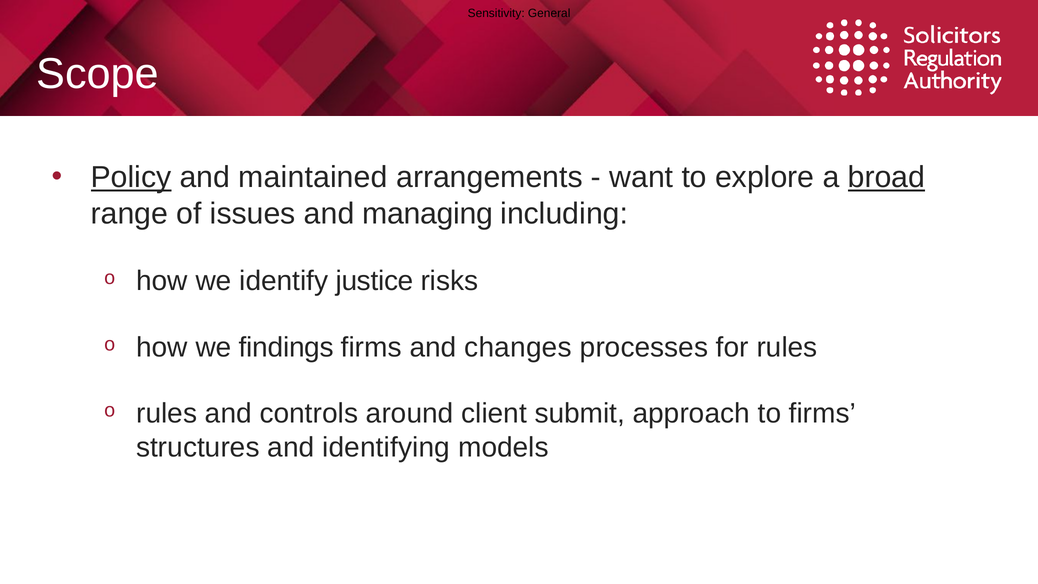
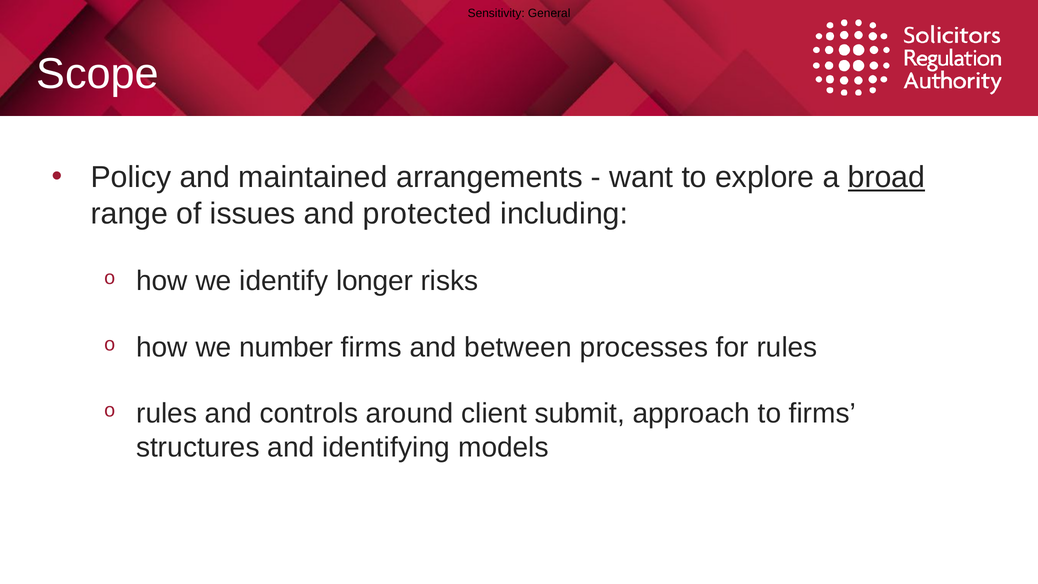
Policy underline: present -> none (131, 177)
managing: managing -> protected (427, 214)
justice: justice -> longer (375, 281)
findings: findings -> number (286, 347)
changes: changes -> between (518, 347)
